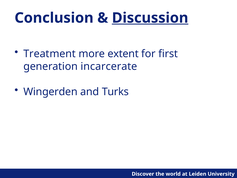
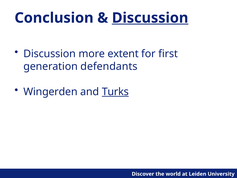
Treatment: Treatment -> Discussion (50, 54)
incarcerate: incarcerate -> defendants (109, 66)
Turks underline: none -> present (115, 92)
